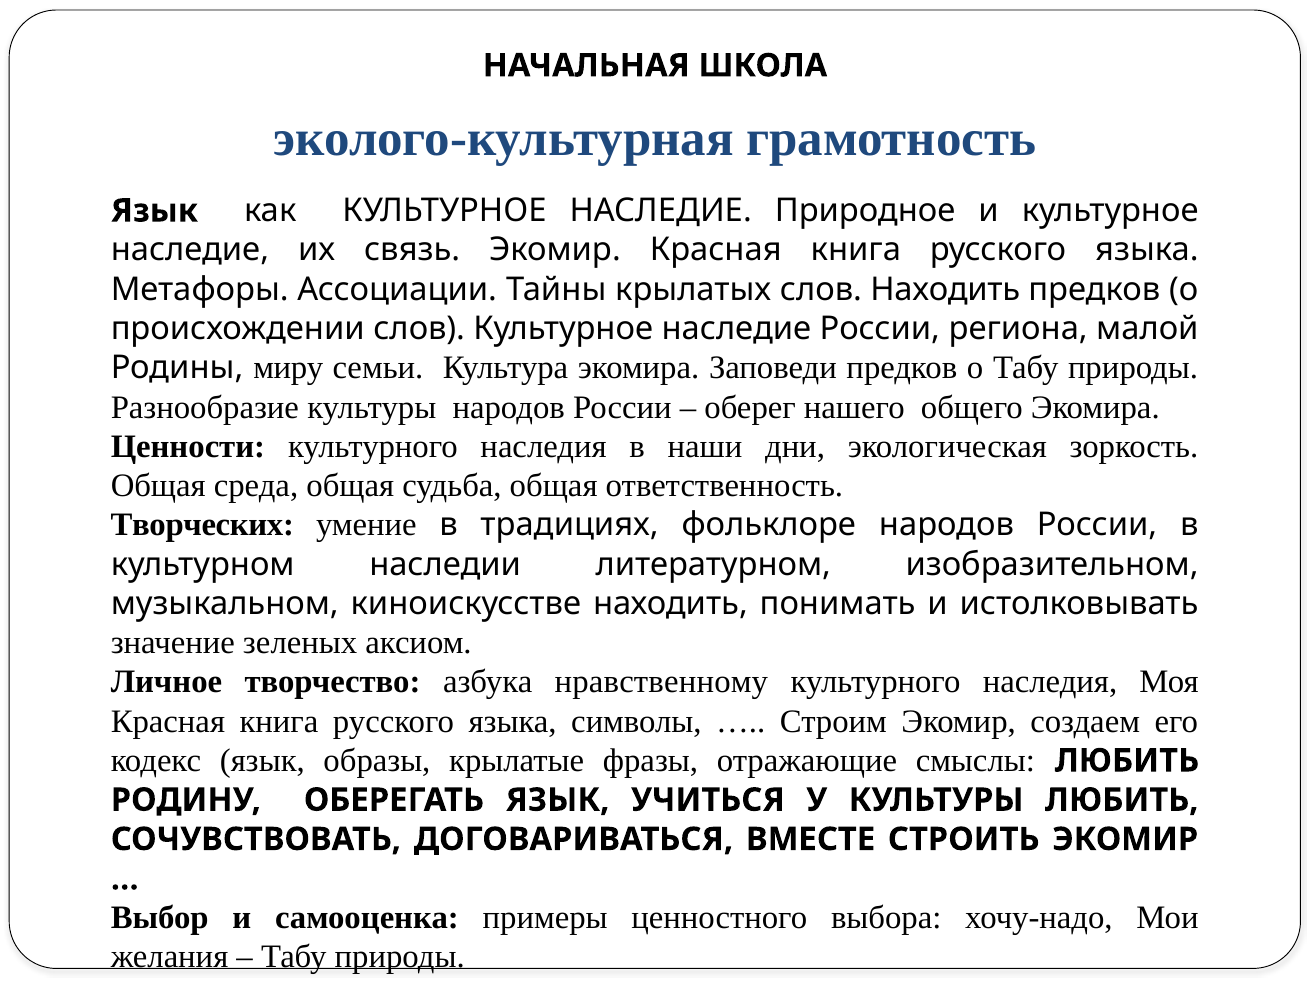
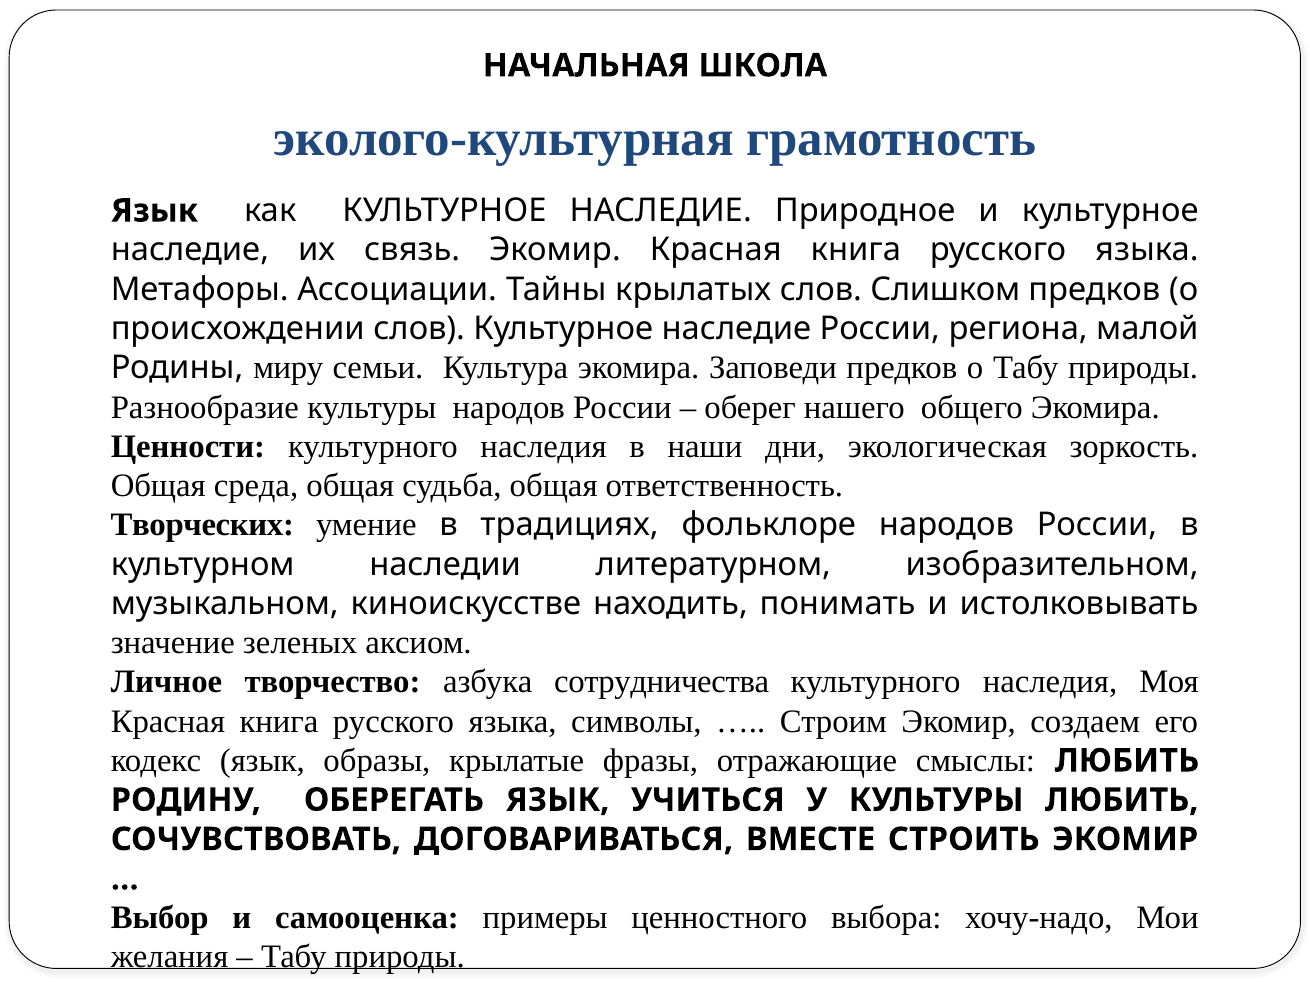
слов Находить: Находить -> Слишком (945, 290)
нравственному: нравственному -> сотрудничества (662, 683)
